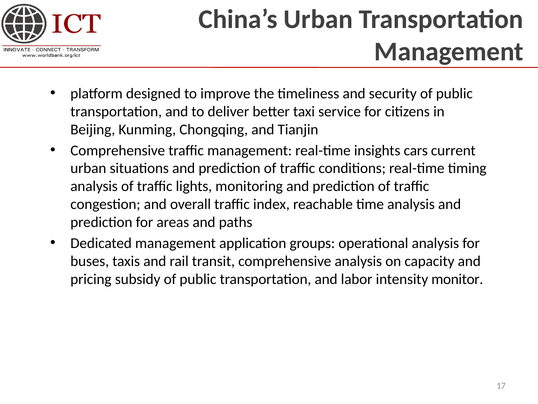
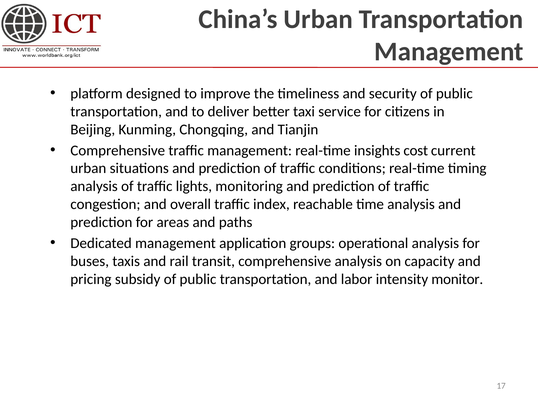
cars: cars -> cost (416, 150)
